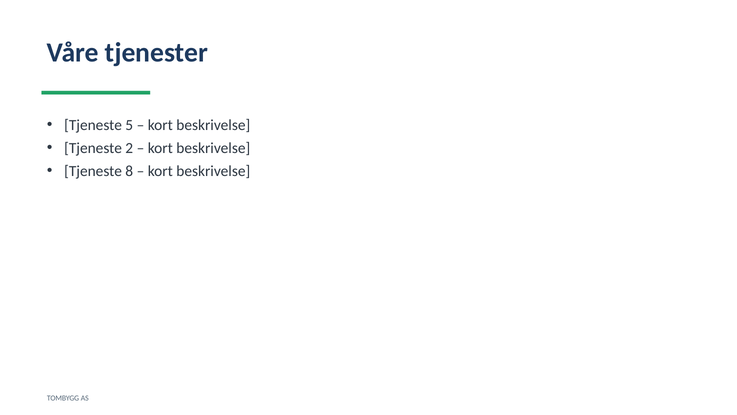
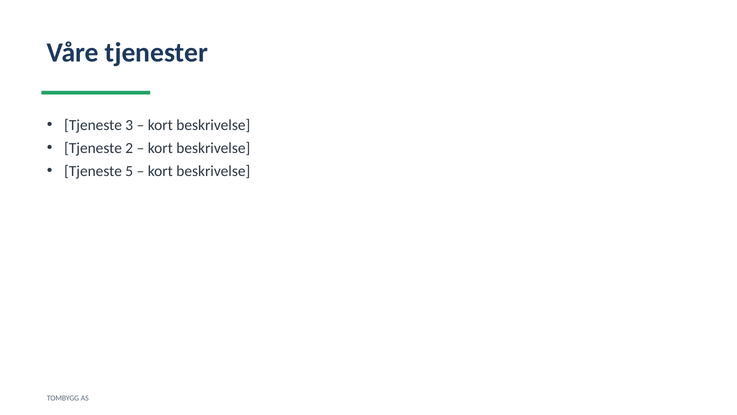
5: 5 -> 3 (129, 125)
8: 8 -> 5 (129, 171)
